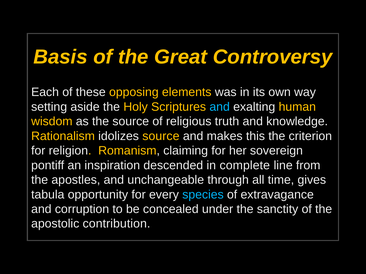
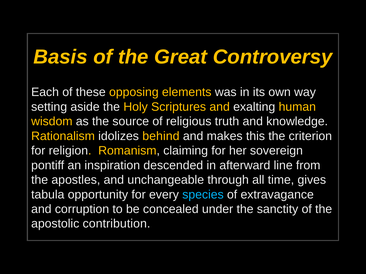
and colour: light blue -> yellow (220, 107)
idolizes source: source -> behind (161, 136)
complete: complete -> afterward (245, 166)
